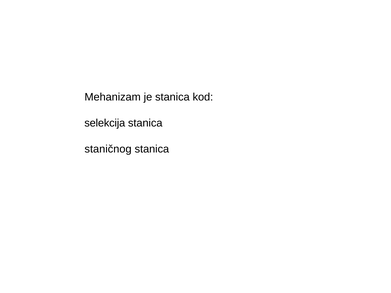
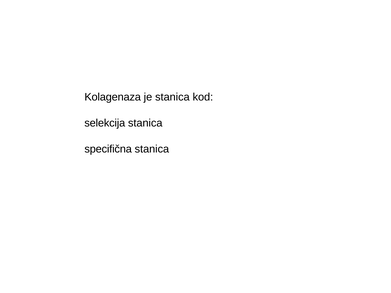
Mehanizam: Mehanizam -> Kolagenaza (113, 97)
staničnog: staničnog -> specifična (108, 149)
